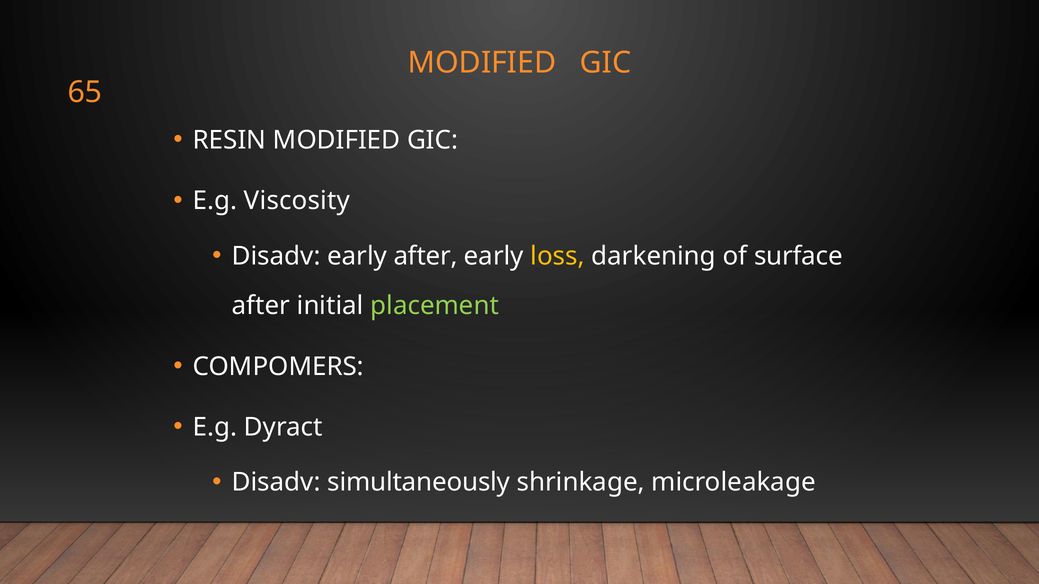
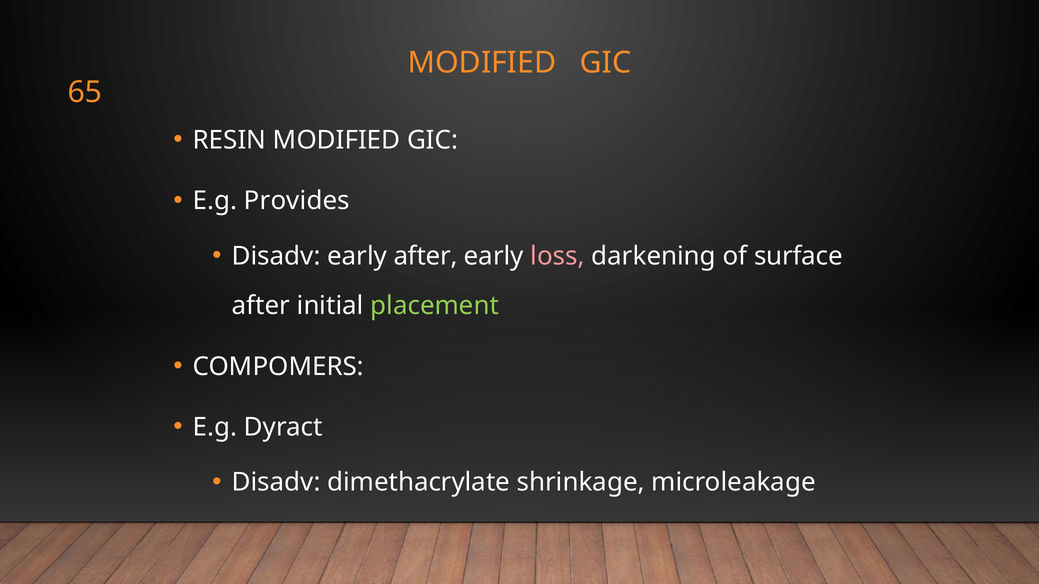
Viscosity: Viscosity -> Provides (297, 201)
loss colour: yellow -> pink (558, 256)
simultaneously: simultaneously -> dimethacrylate (419, 483)
